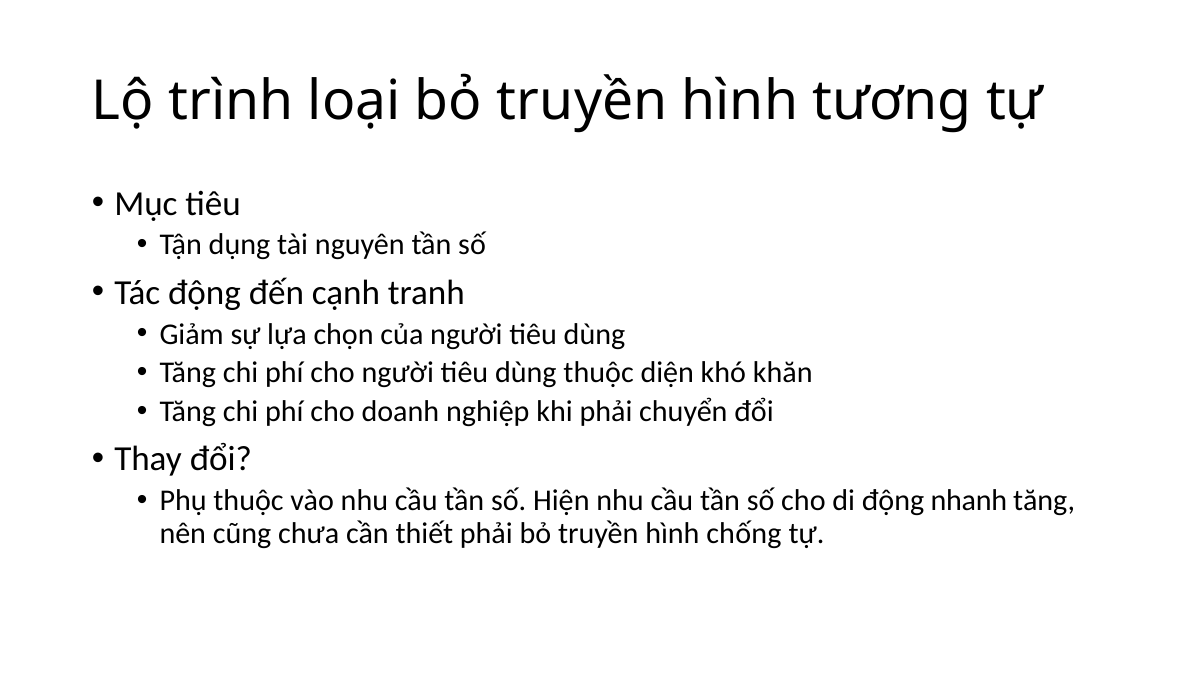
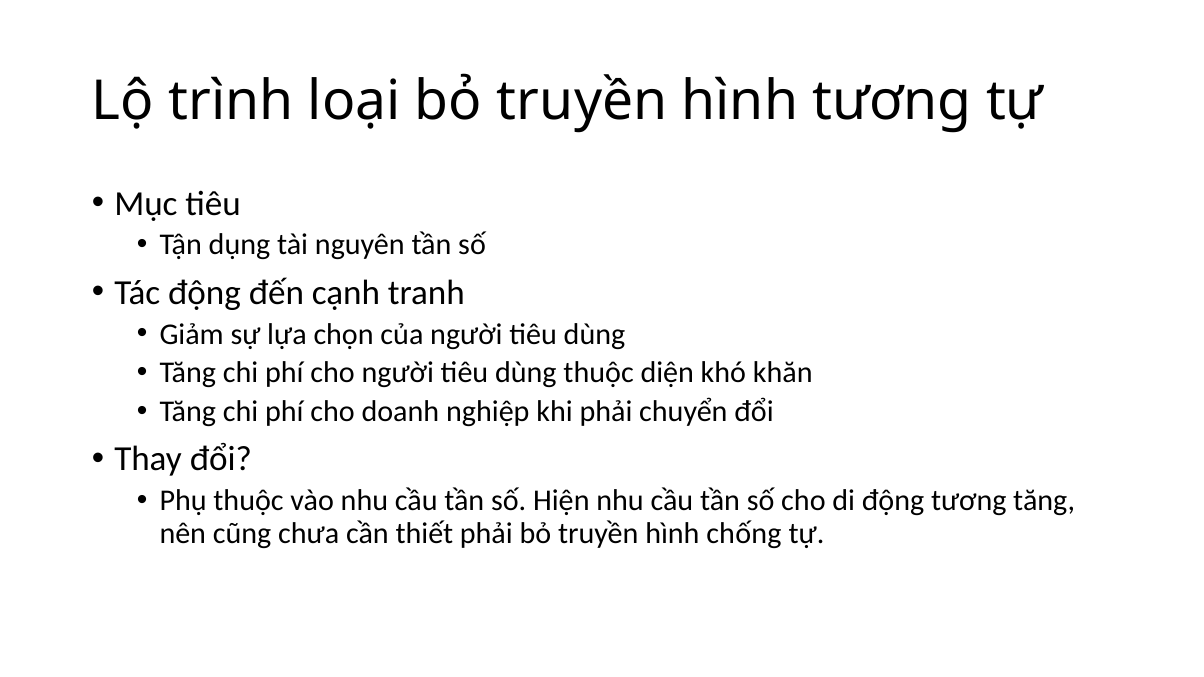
động nhanh: nhanh -> tương (969, 501)
